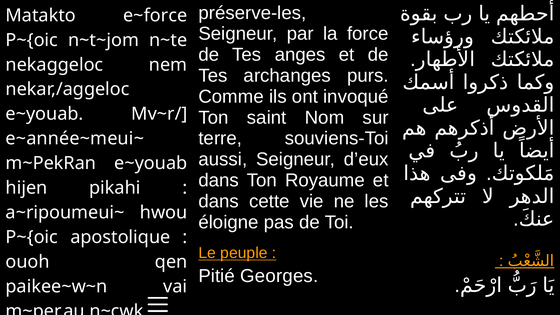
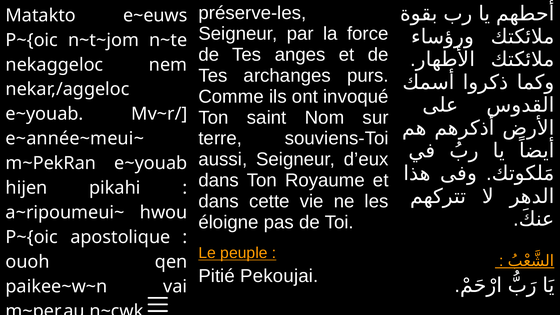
e~force: e~force -> e~euws (155, 15)
Georges: Georges -> Pekoujai (279, 276)
